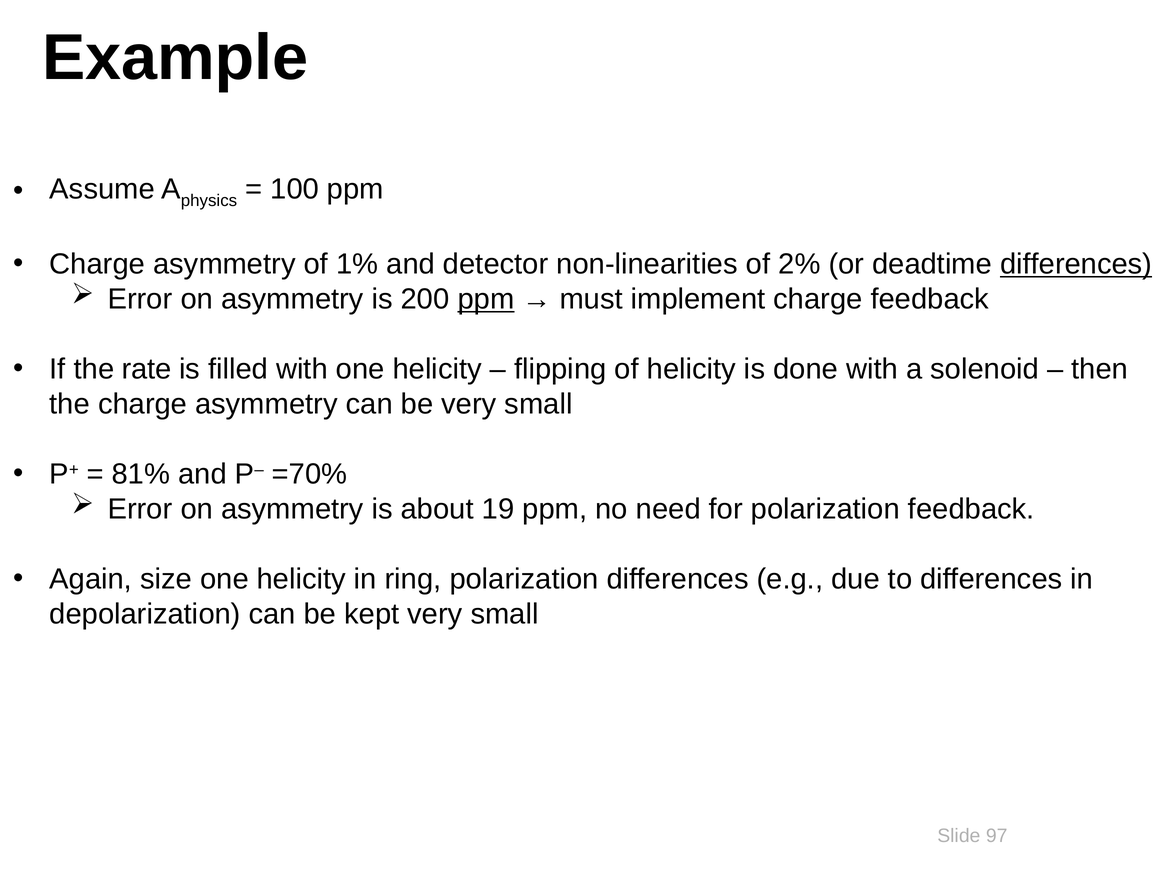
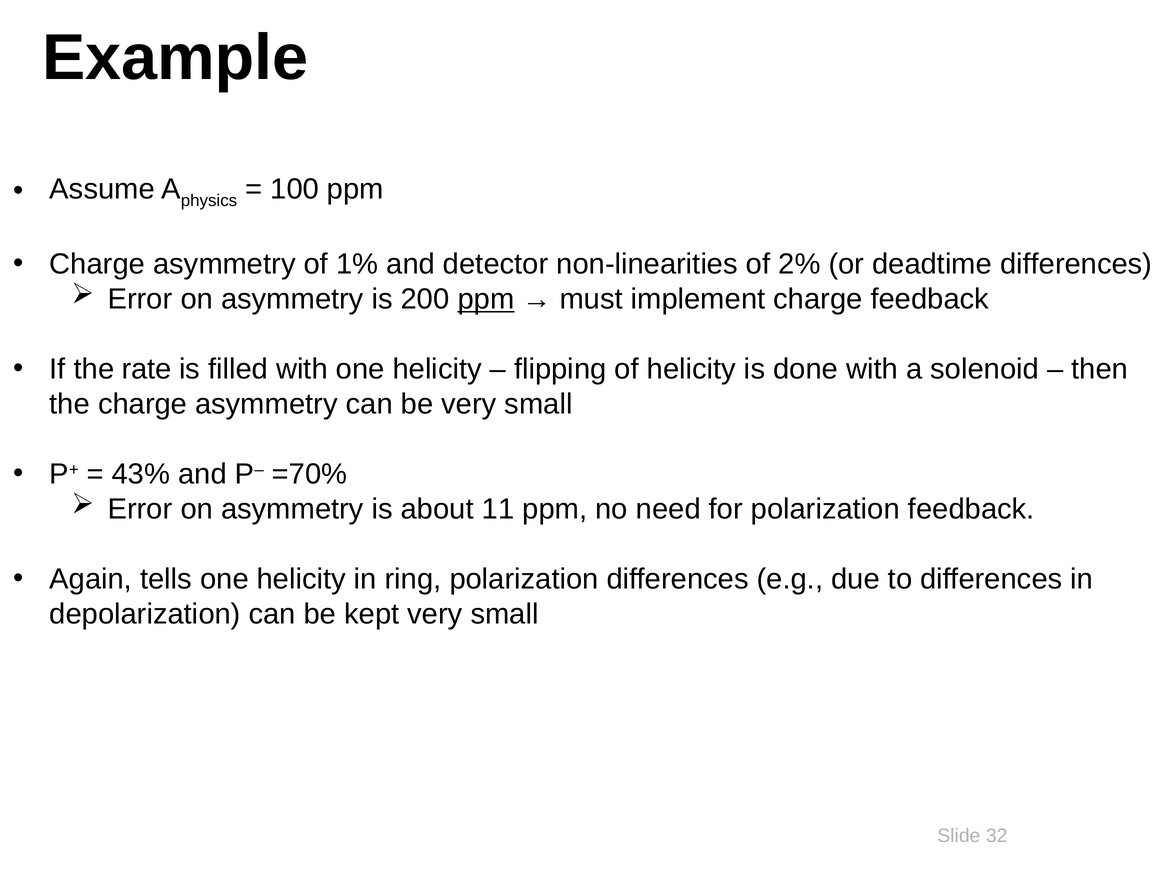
differences underline: present -> none (1076, 264)
81%: 81% -> 43% (141, 474)
19: 19 -> 11 (498, 509)
size: size -> tells (166, 579)
97: 97 -> 32 (997, 836)
